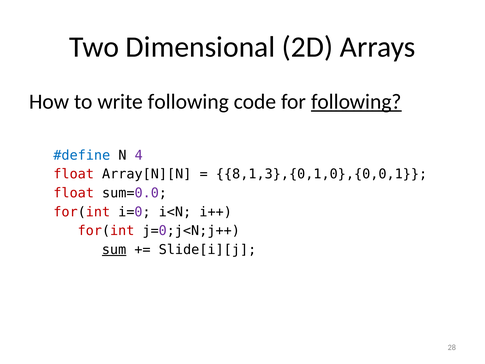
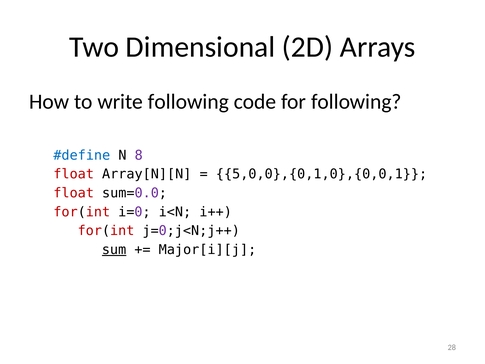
following underline: present -> none (356, 102)
4: 4 -> 8 (139, 155)
8,1,3},{0,1,0},{0,0,1: 8,1,3},{0,1,0},{0,0,1 -> 5,0,0},{0,1,0},{0,0,1 (322, 174)
Slide[i][j: Slide[i][j -> Major[i][j (207, 250)
